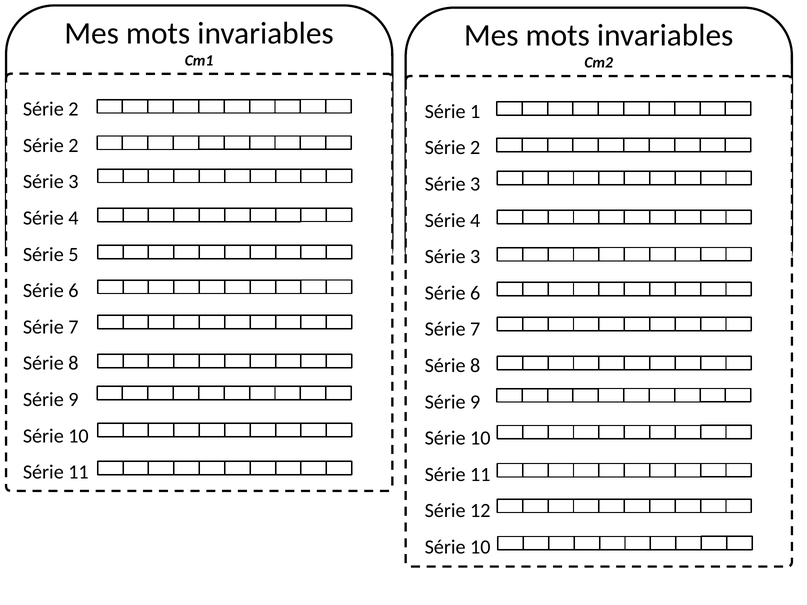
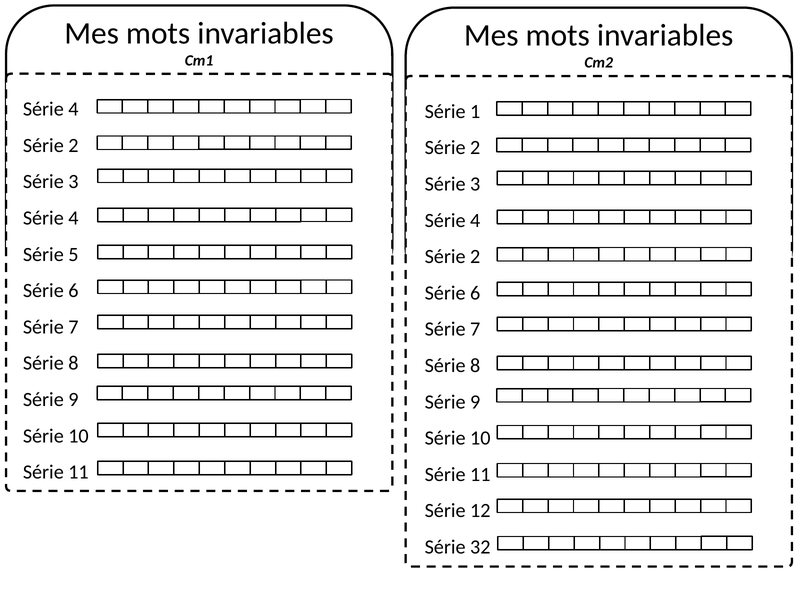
2: 2 -> 4 (73, 109)
3: 3 -> 2 (475, 257)
10: 10 -> 32 (480, 547)
